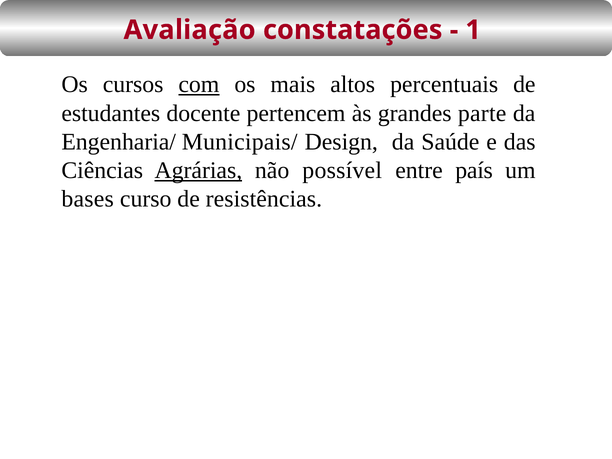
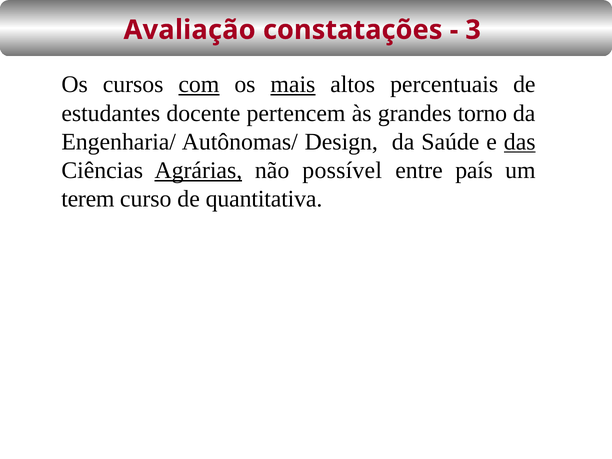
1: 1 -> 3 (473, 30)
mais underline: none -> present (293, 85)
parte: parte -> torno (482, 113)
Municipais/: Municipais/ -> Autônomas/ (240, 142)
das underline: none -> present (520, 142)
bases: bases -> terem (88, 199)
resistências: resistências -> quantitativa (264, 199)
